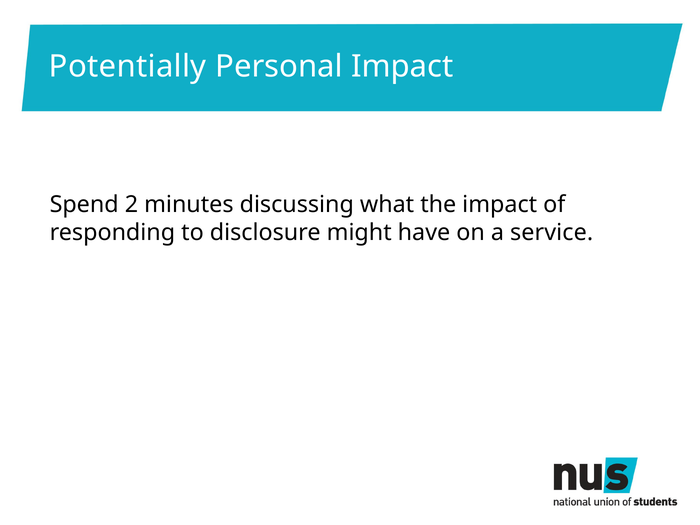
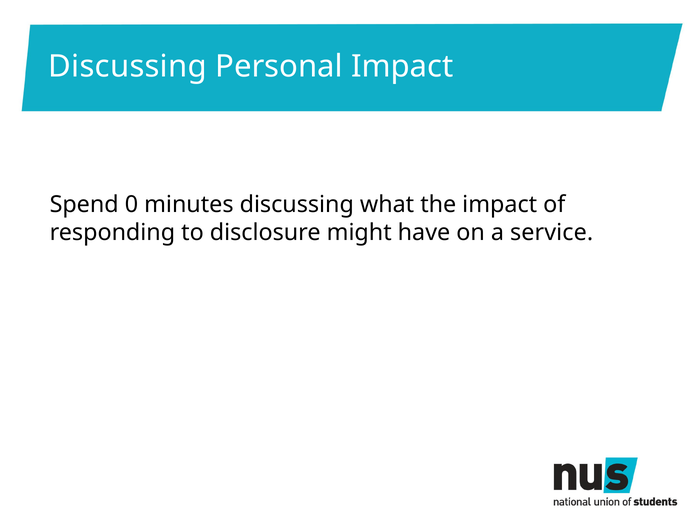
Potentially: Potentially -> Discussing (128, 66)
2: 2 -> 0 (131, 204)
